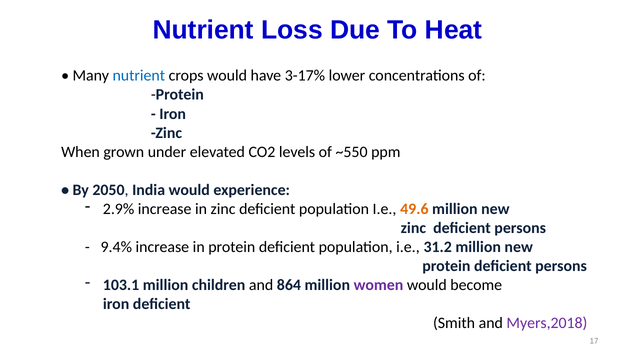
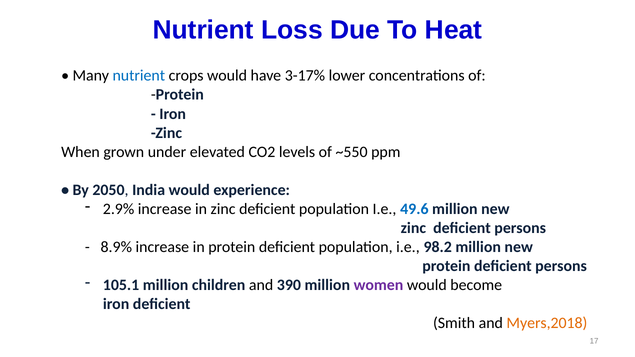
49.6 colour: orange -> blue (414, 209)
9.4%: 9.4% -> 8.9% (116, 247)
31.2: 31.2 -> 98.2 (438, 247)
103.1: 103.1 -> 105.1 (121, 285)
864: 864 -> 390 (289, 285)
Myers,2018 colour: purple -> orange (547, 323)
